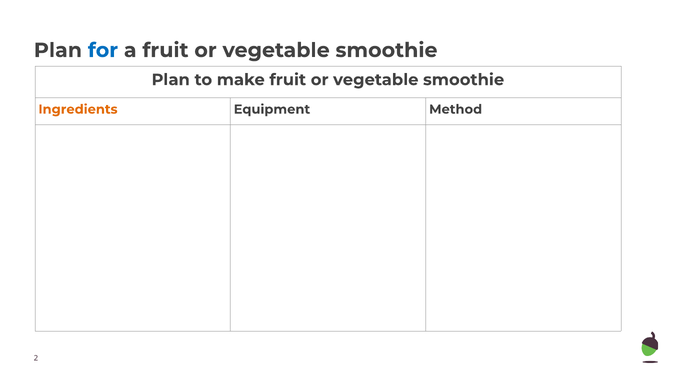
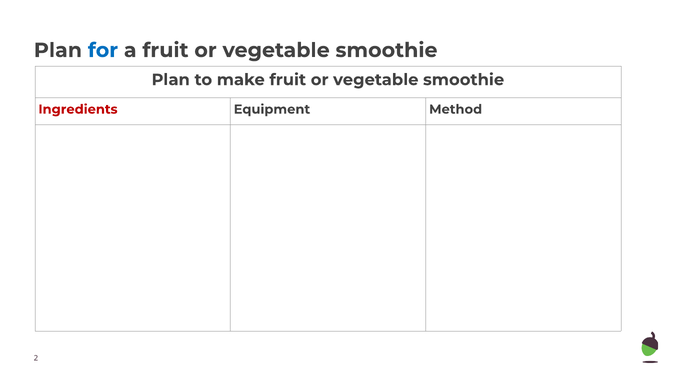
Ingredients colour: orange -> red (78, 109)
